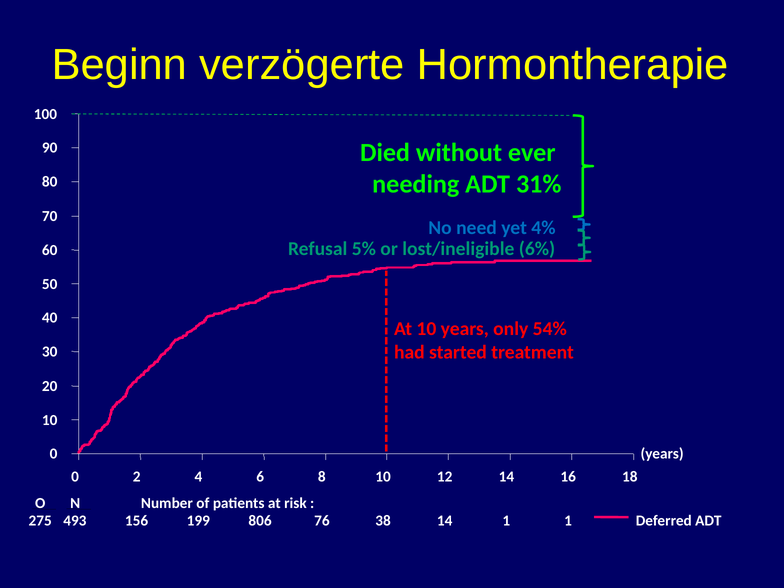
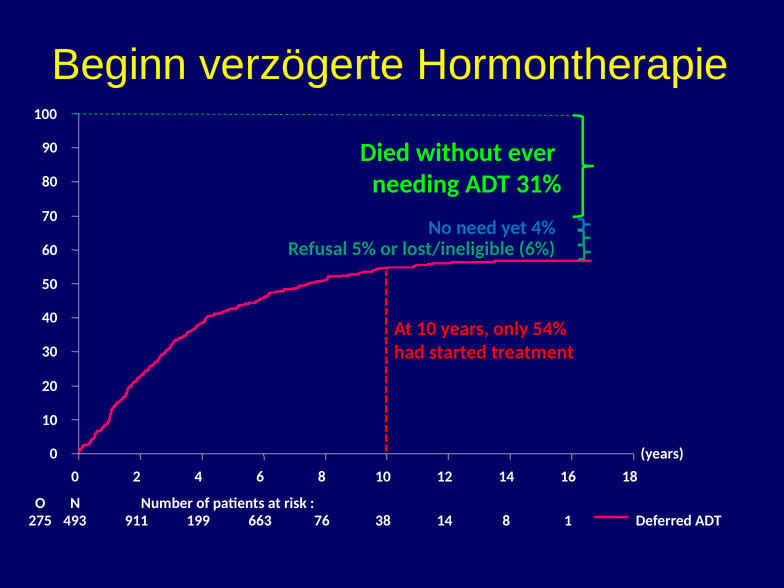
156: 156 -> 911 (137, 521)
806: 806 -> 663 (260, 521)
14 1: 1 -> 8 (506, 521)
